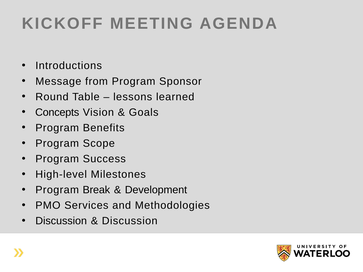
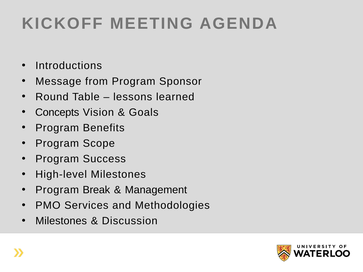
Development: Development -> Management (156, 190)
Discussion: Discussion -> Milestones (61, 221)
